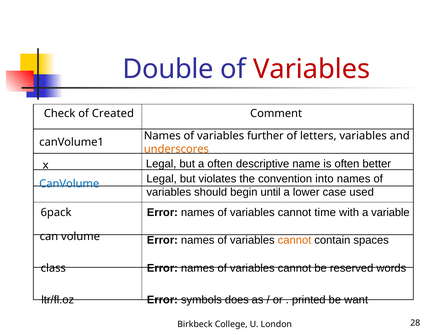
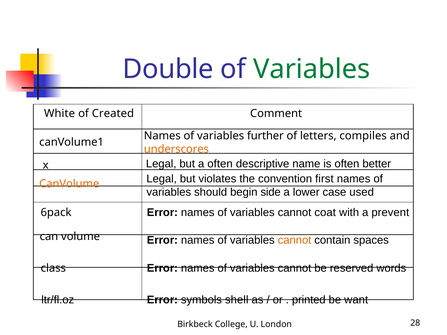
Variables colour: red -> green (312, 69)
Check: Check -> White (60, 114)
letters variables: variables -> compiles (363, 136)
into: into -> first (324, 179)
CanVolume colour: blue -> orange (69, 184)
until: until -> side (271, 192)
time: time -> coat (325, 212)
variable: variable -> prevent (390, 212)
does: does -> shell (237, 300)
